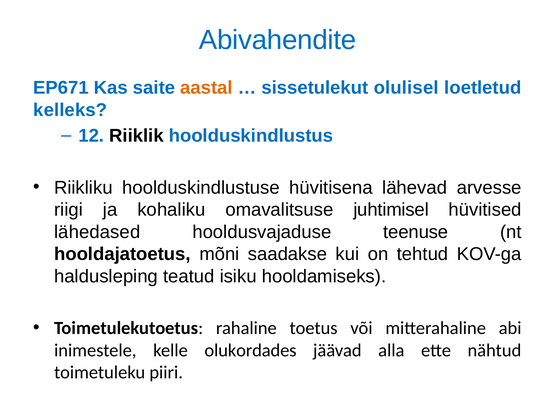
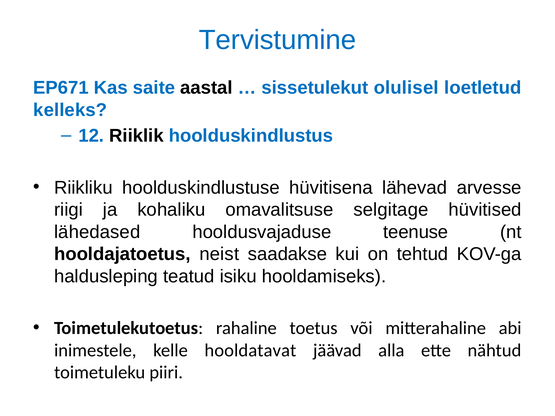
Abivahendite: Abivahendite -> Tervistumine (278, 40)
aastal colour: orange -> black (206, 88)
juhtimisel: juhtimisel -> selgitage (391, 210)
mõni: mõni -> neist (219, 254)
olukordades: olukordades -> hooldatavat (250, 350)
